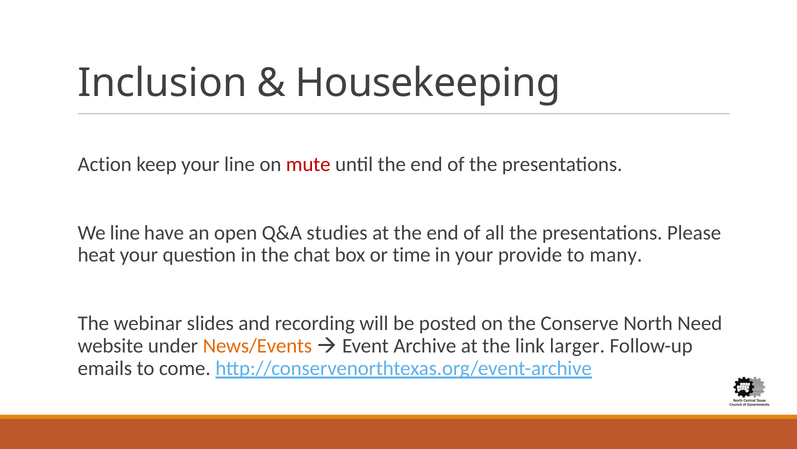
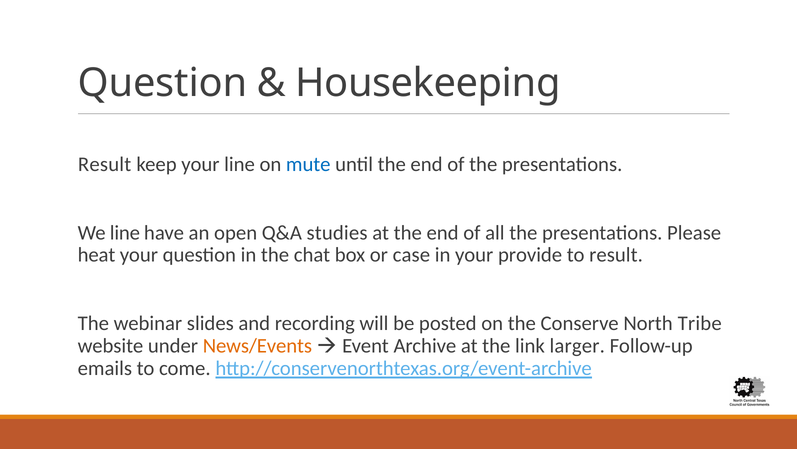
Inclusion: Inclusion -> Question (162, 83)
Action: Action -> Result (105, 164)
mute colour: red -> blue (308, 164)
time: time -> case (411, 255)
to many: many -> result (616, 255)
Need: Need -> Tribe (700, 323)
